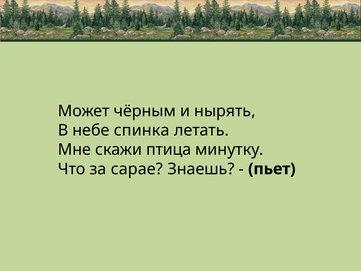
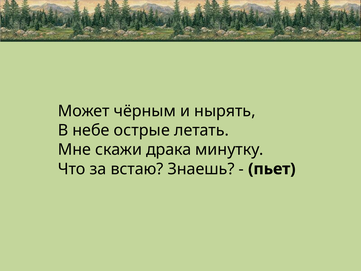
спинка: спинка -> острые (142, 130)
птица: птица -> драка (169, 150)
сарае: сарае -> встаю (137, 169)
